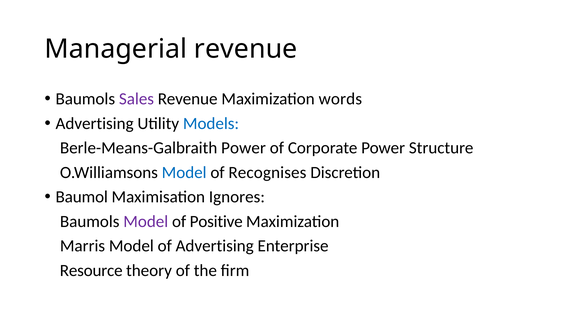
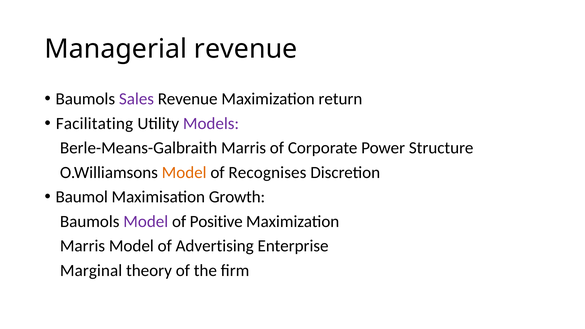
words: words -> return (340, 99)
Advertising: Advertising -> Facilitating (95, 123)
Models colour: blue -> purple (211, 123)
Berle-Means-Galbraith Power: Power -> Marris (244, 148)
Model colour: blue -> orange (184, 172)
Ignores: Ignores -> Growth (237, 197)
Resource: Resource -> Marginal (91, 271)
